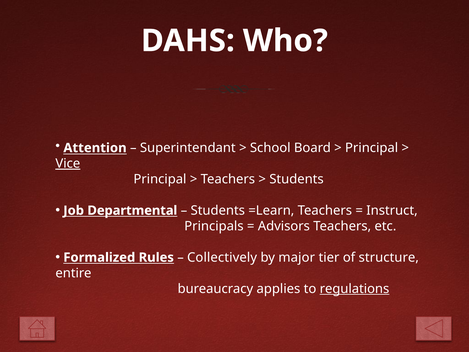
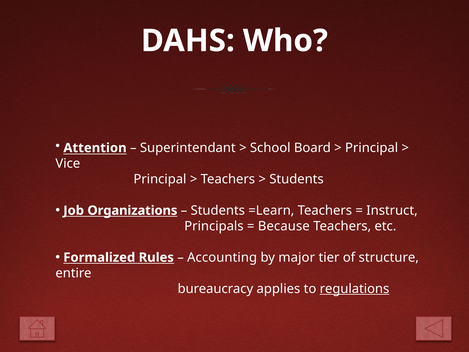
Vice underline: present -> none (68, 163)
Departmental: Departmental -> Organizations (132, 210)
Advisors: Advisors -> Because (284, 226)
Collectively: Collectively -> Accounting (222, 257)
